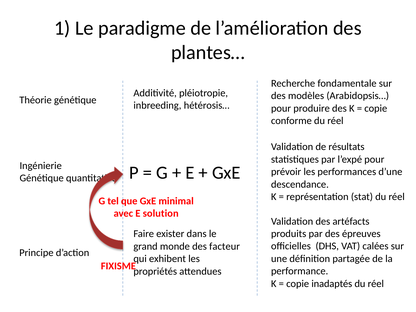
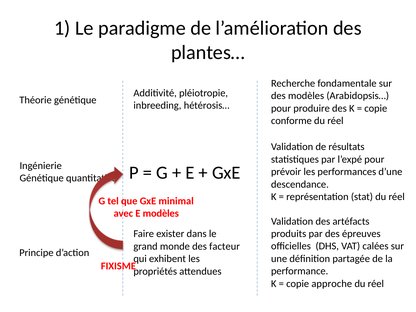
E solution: solution -> modèles (161, 214)
inadaptés: inadaptés -> approche (332, 284)
